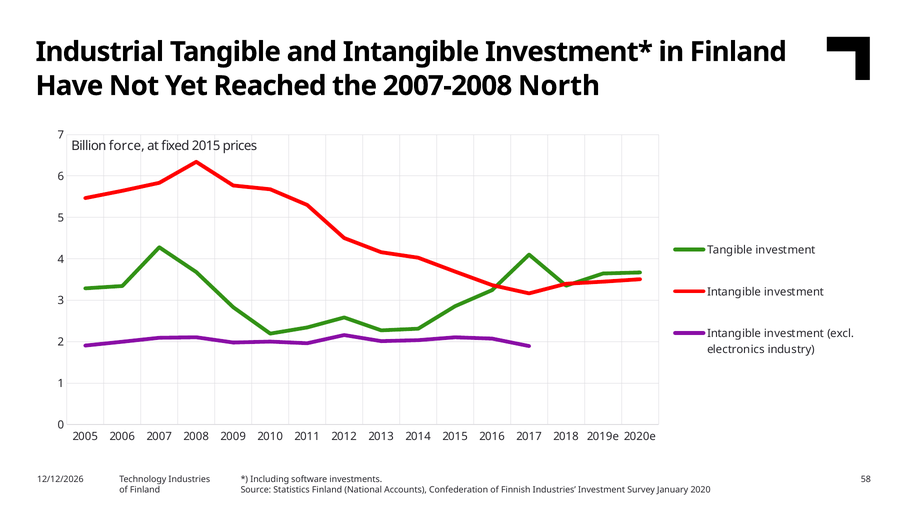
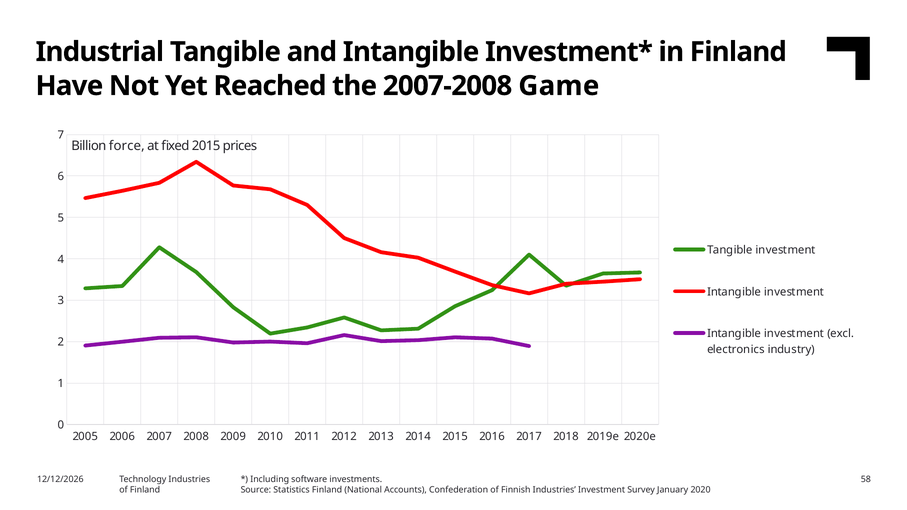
North: North -> Game (559, 86)
